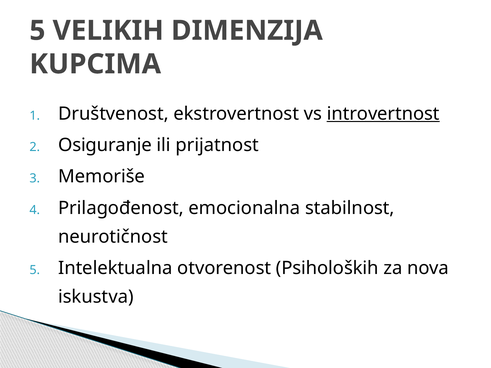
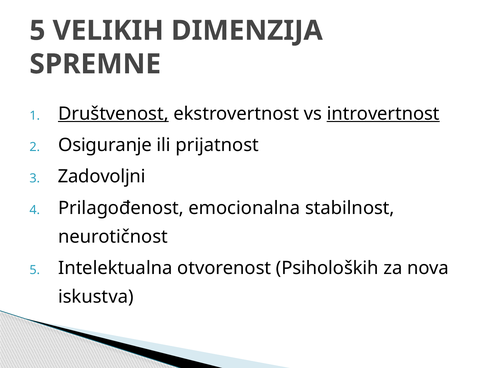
KUPCIMA: KUPCIMA -> SPREMNE (95, 64)
Društvenost underline: none -> present (113, 114)
Memoriše: Memoriše -> Zadovoljni (102, 177)
